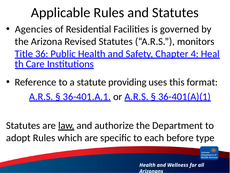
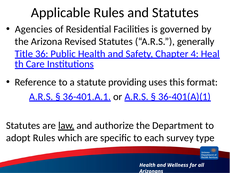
monitors: monitors -> generally (196, 41)
before: before -> survey (180, 137)
